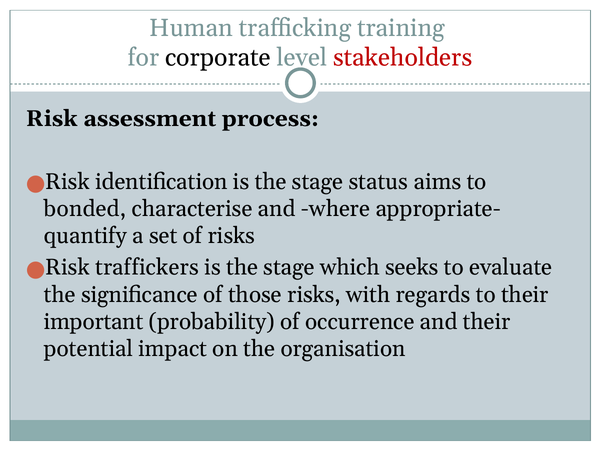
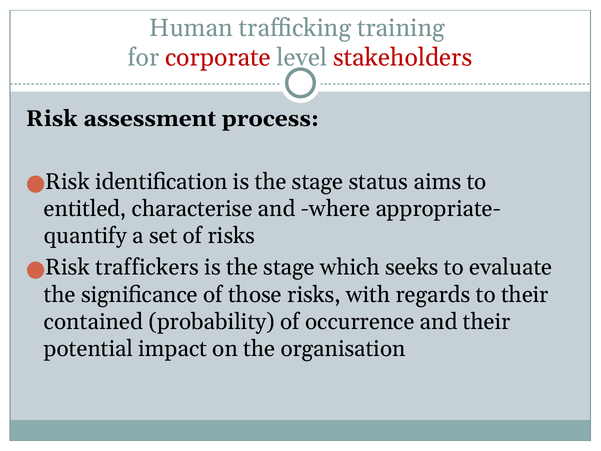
corporate colour: black -> red (218, 58)
bonded: bonded -> entitled (85, 209)
important: important -> contained (93, 322)
